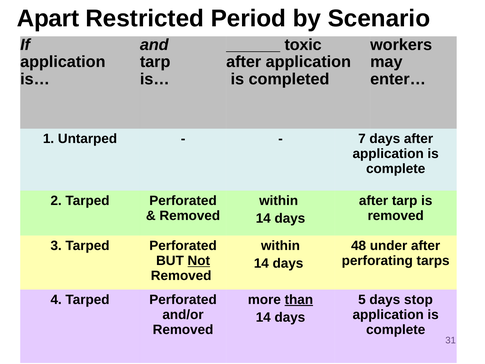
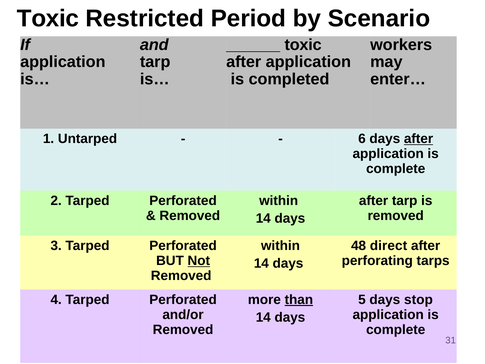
Apart: Apart -> Toxic (48, 19)
7: 7 -> 6 (362, 139)
after underline: none -> present (419, 139)
under: under -> direct (388, 246)
